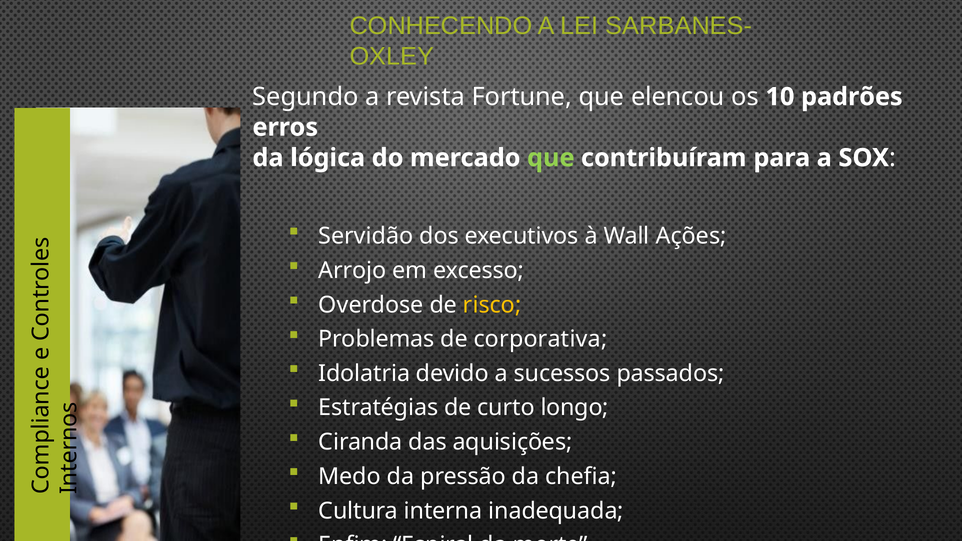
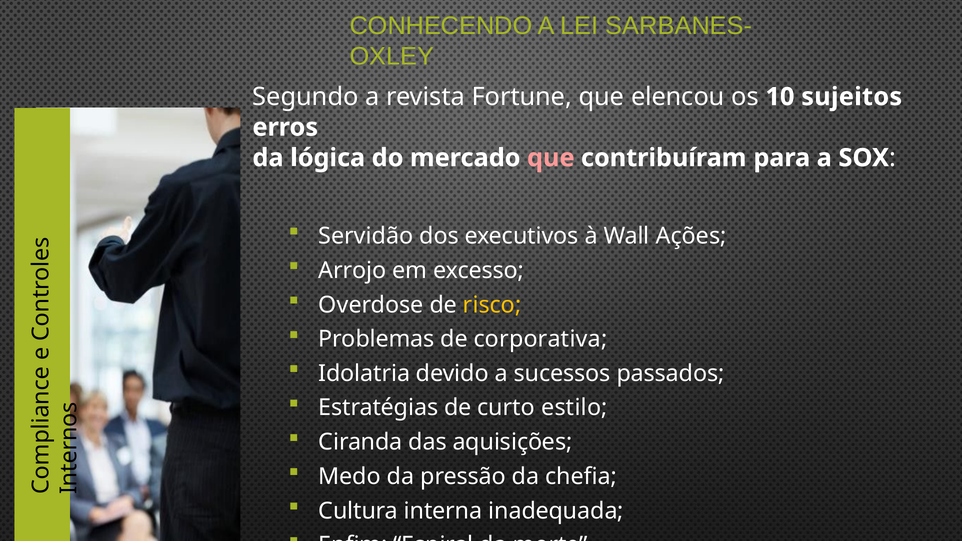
padrões: padrões -> sujeitos (852, 97)
que colour: light green -> pink (551, 158)
longo: longo -> estilo (574, 408)
